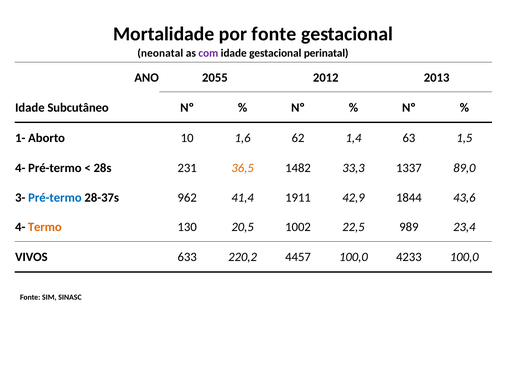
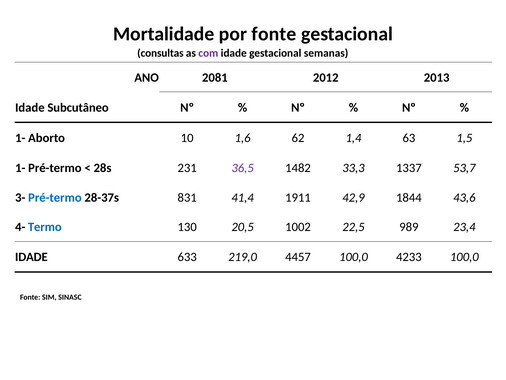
neonatal: neonatal -> consultas (160, 53)
perinatal: perinatal -> semanas (326, 53)
2055: 2055 -> 2081 (215, 77)
4-: 4- -> 1- (20, 168)
36,5 colour: orange -> purple (243, 168)
89,0: 89,0 -> 53,7 (464, 168)
962: 962 -> 831 (187, 197)
Termo colour: orange -> blue (45, 227)
VIVOS: VIVOS -> IDADE (31, 257)
220,2: 220,2 -> 219,0 (243, 257)
